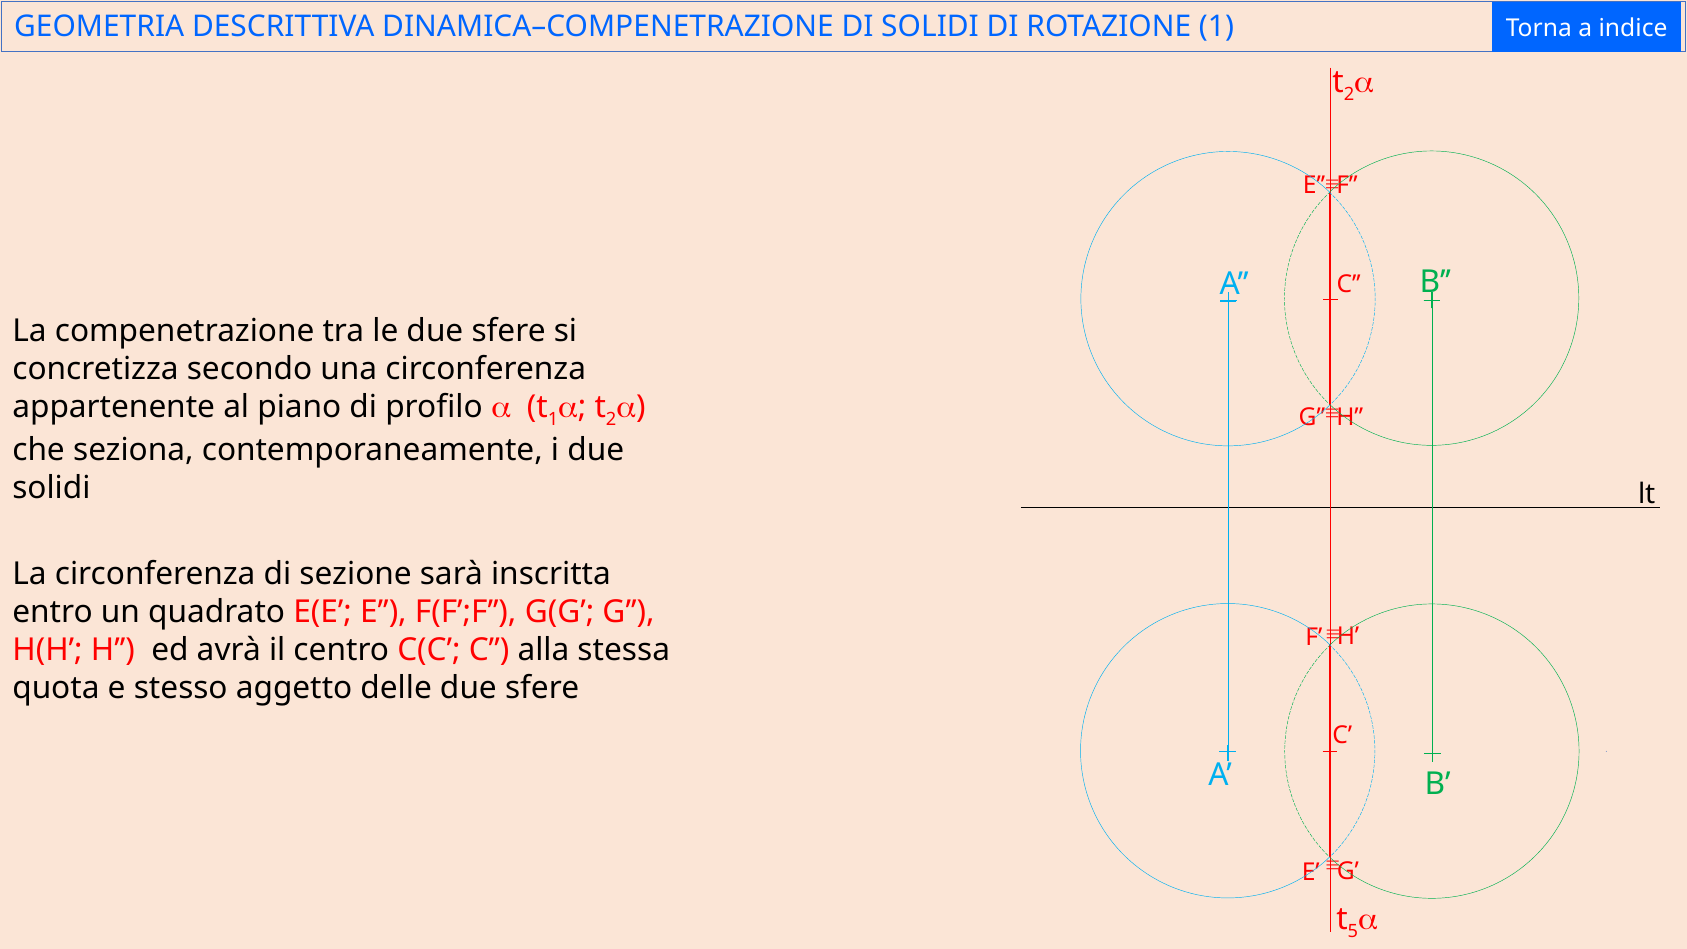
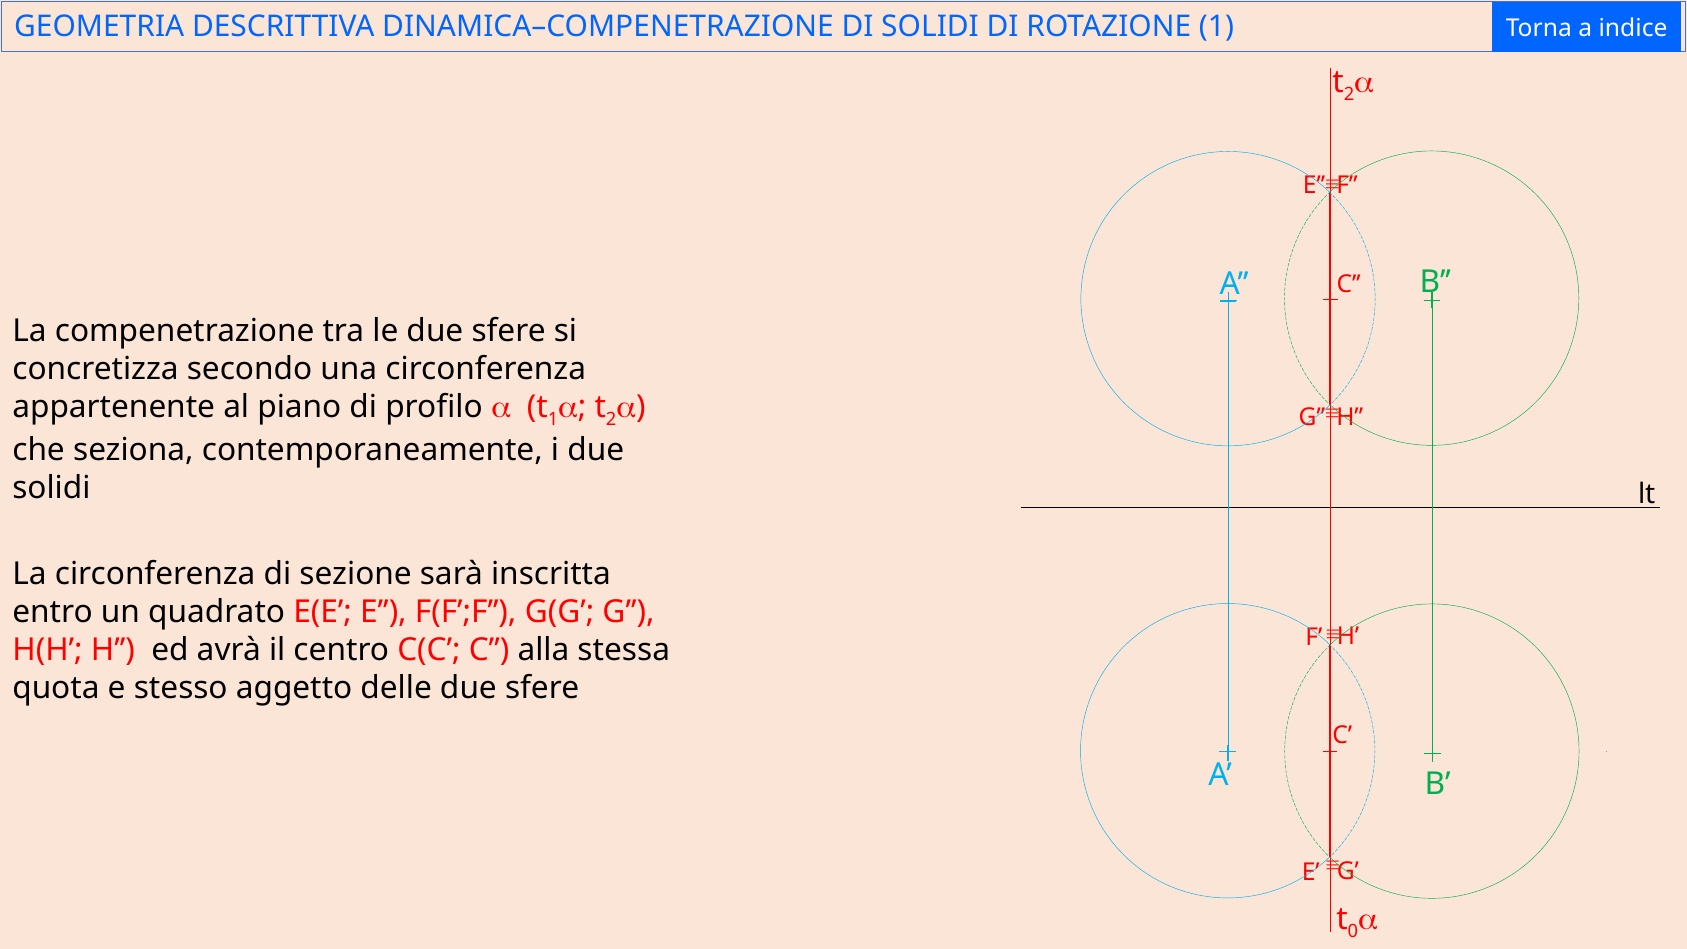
5: 5 -> 0 (1353, 931)
